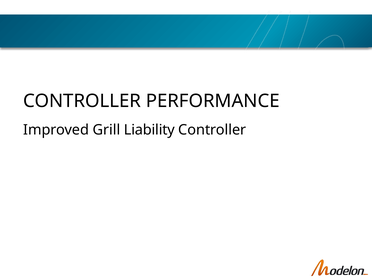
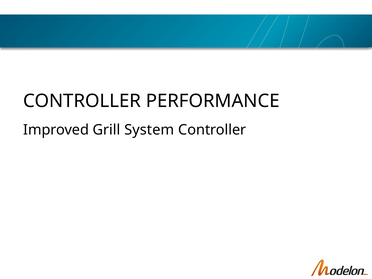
Liability: Liability -> System (149, 130)
